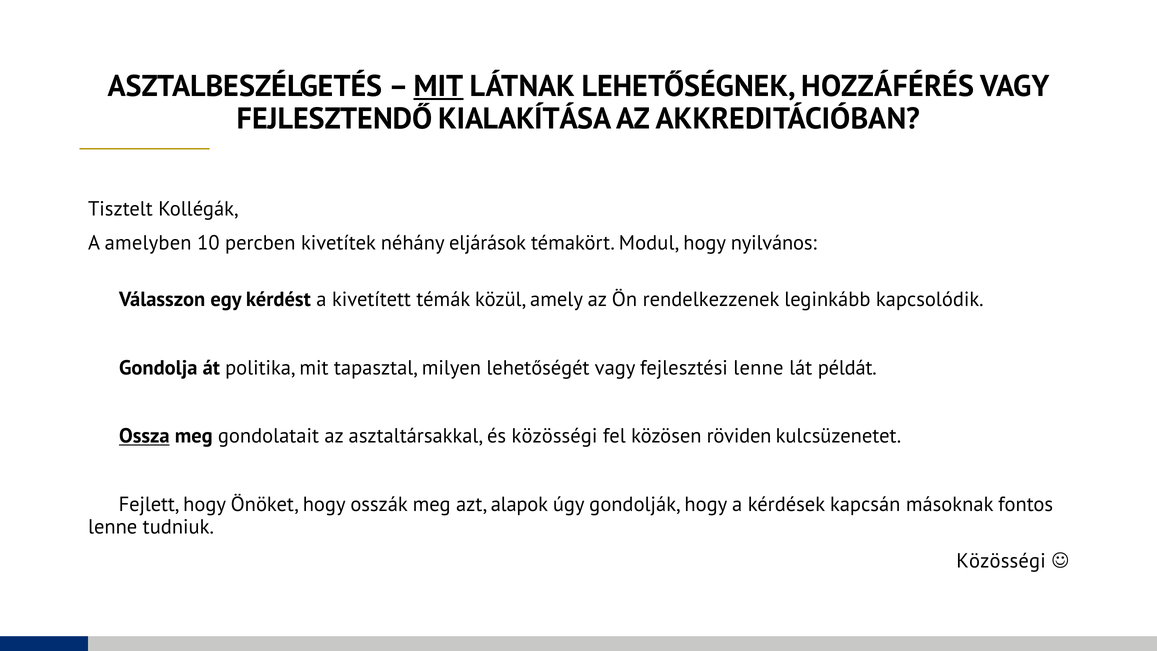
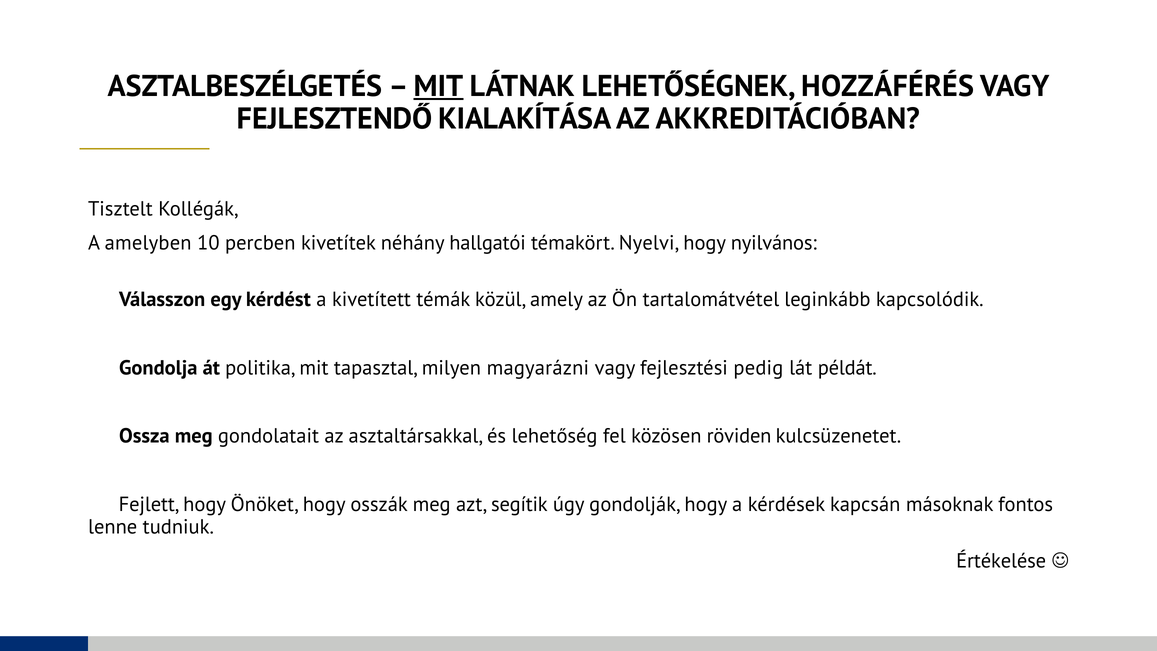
eljárások: eljárások -> hallgatói (488, 243)
Modul: Modul -> Nyelvi (649, 243)
rendelkezzenek: rendelkezzenek -> tartalomátvétel (711, 299)
lehetőségét: lehetőségét -> magyarázni (538, 368)
fejlesztési lenne: lenne -> pedig (758, 368)
Ossza underline: present -> none (144, 436)
és közösségi: közösségi -> lehetőség (555, 436)
alapok: alapok -> segítik (519, 504)
Közösségi: Közösségi -> Értékelése (1001, 561)
